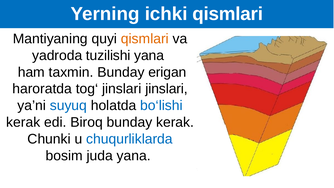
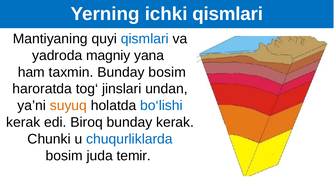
qismlari colour: orange -> blue (145, 39)
tuzilishi: tuzilishi -> magniy (108, 55)
Bunday erigan: erigan -> bosim (167, 72)
jinslari jinslari: jinslari -> undan (167, 89)
suyuq colour: blue -> orange (68, 106)
juda yana: yana -> temir (134, 156)
